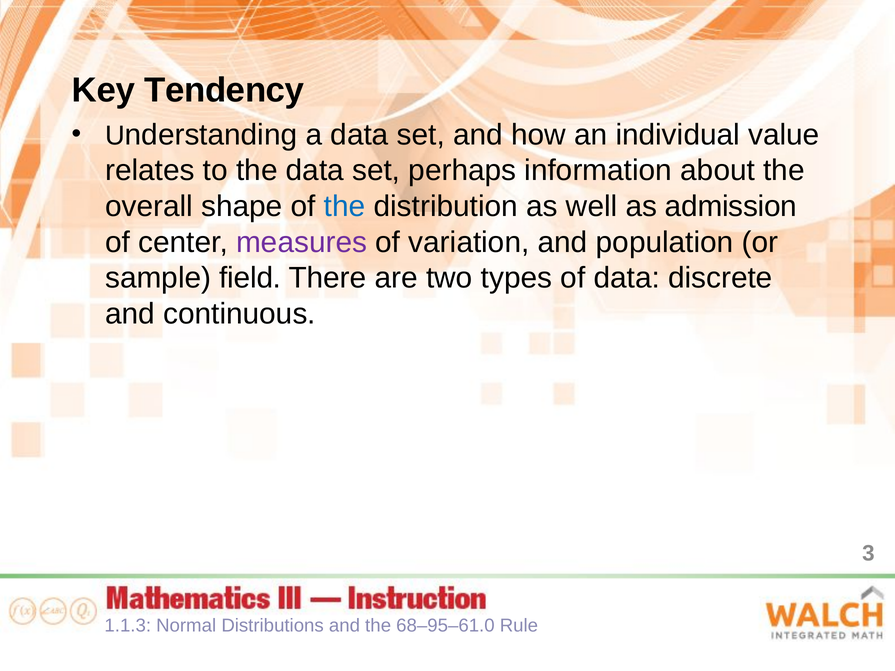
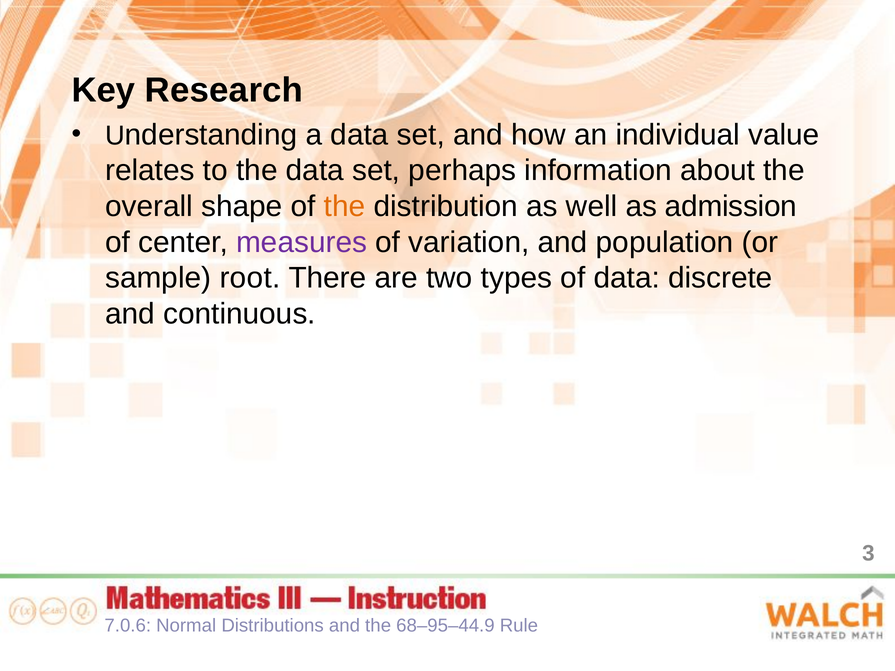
Tendency: Tendency -> Research (224, 90)
the colour: blue -> orange (345, 207)
field: field -> root (250, 278)
1.1.3: 1.1.3 -> 7.0.6 (128, 626)
68–95–61.0: 68–95–61.0 -> 68–95–44.9 (445, 626)
